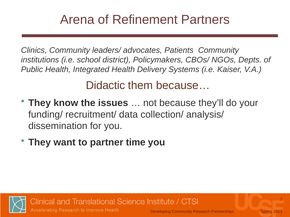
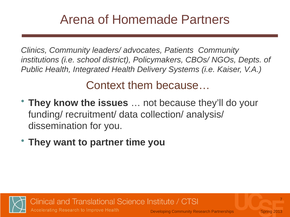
Refinement: Refinement -> Homemade (145, 20)
Didactic: Didactic -> Context (105, 86)
